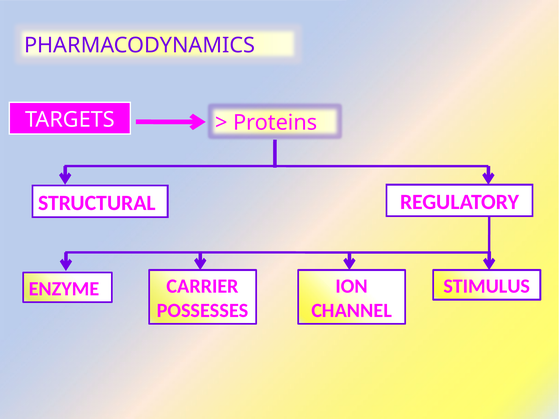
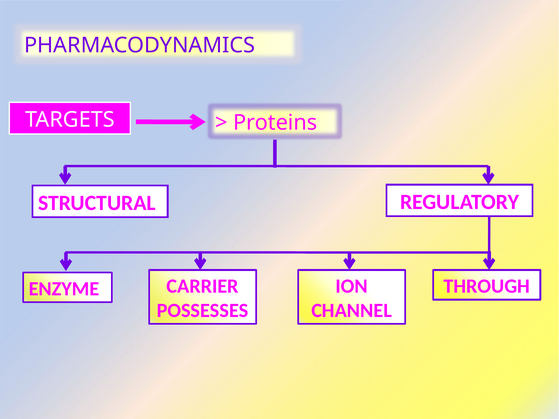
STIMULUS: STIMULUS -> THROUGH (487, 286)
